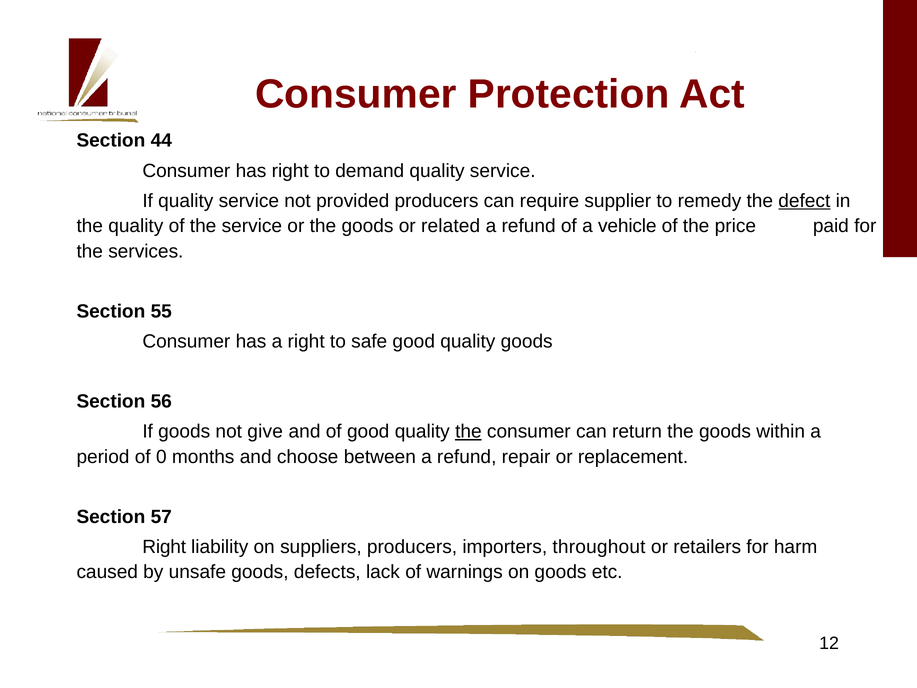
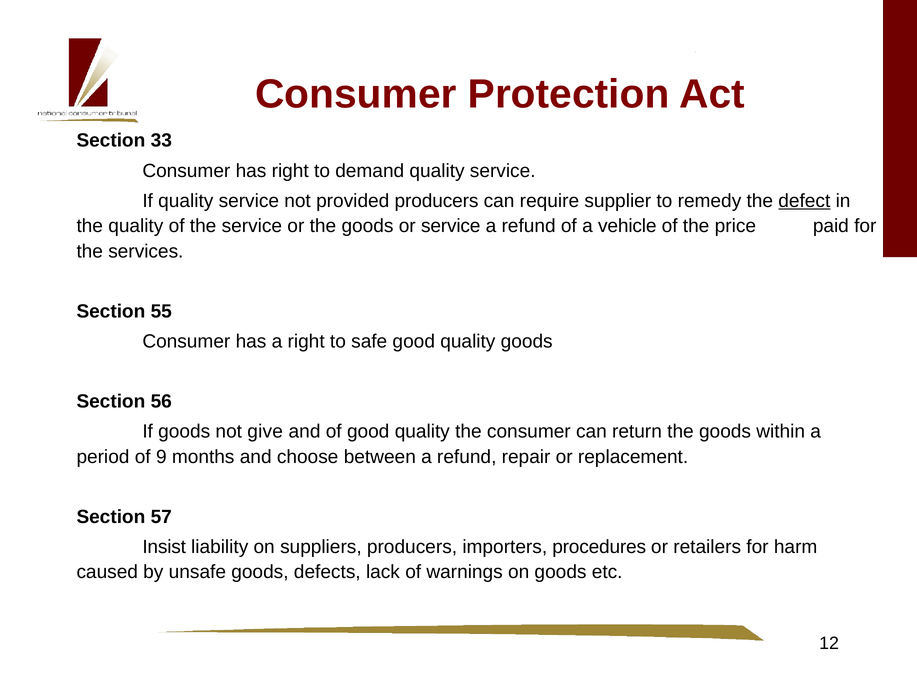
44: 44 -> 33 (161, 141)
or related: related -> service (451, 226)
the underline: present -> none (468, 431)
0: 0 -> 9 (161, 457)
Right: Right -> Insist (164, 547)
throughout: throughout -> procedures (599, 547)
